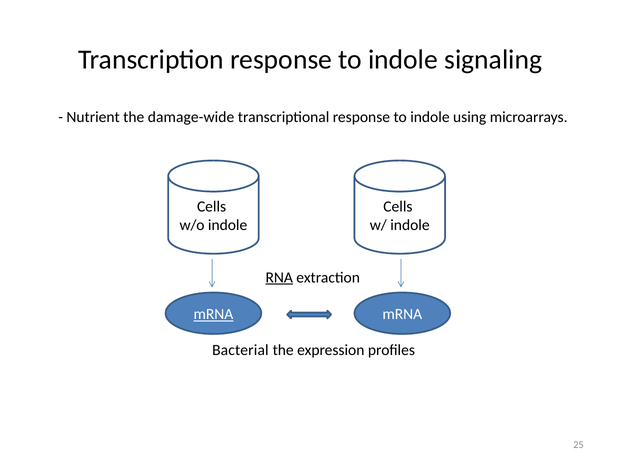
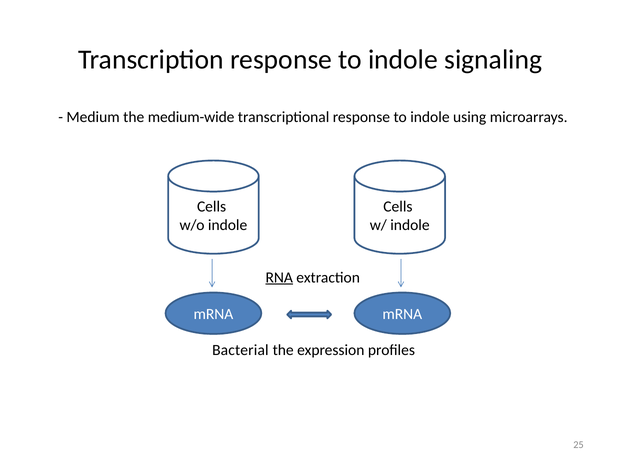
Nutrient: Nutrient -> Medium (93, 117)
damage-wide: damage-wide -> medium-wide (191, 117)
mRNA underline: present -> none (213, 314)
